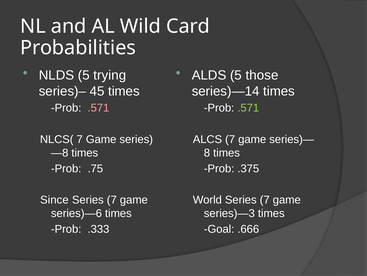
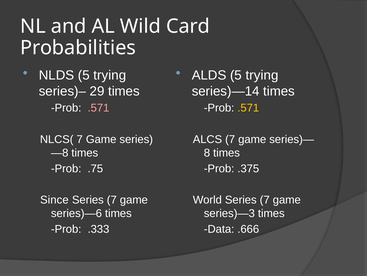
ALDS 5 those: those -> trying (262, 75)
45: 45 -> 29 (97, 91)
.571 colour: light green -> yellow (248, 108)
Goal: Goal -> Data (219, 229)
